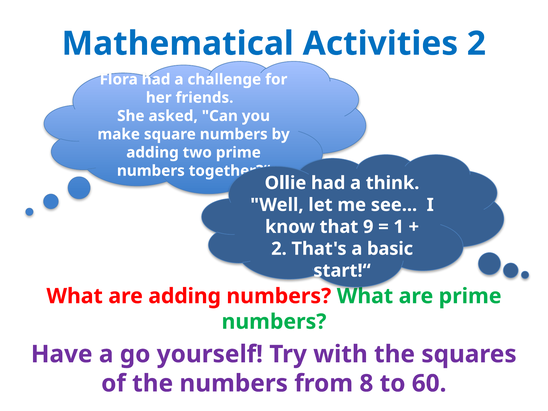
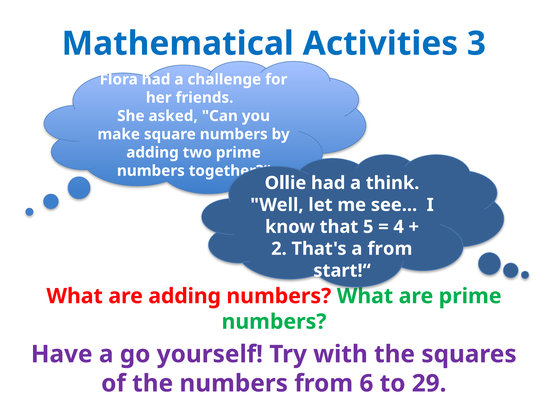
2: 2 -> 3 (476, 44)
9: 9 -> 5 (368, 227)
1: 1 -> 4 (399, 227)
a basic: basic -> from (390, 249)
8: 8 -> 6 (366, 383)
60: 60 -> 29 (429, 383)
